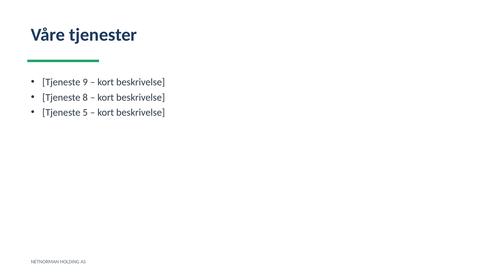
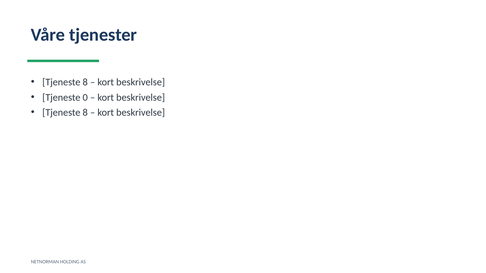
9: 9 -> 8 (85, 82)
8: 8 -> 0 (85, 98)
5: 5 -> 8 (85, 113)
